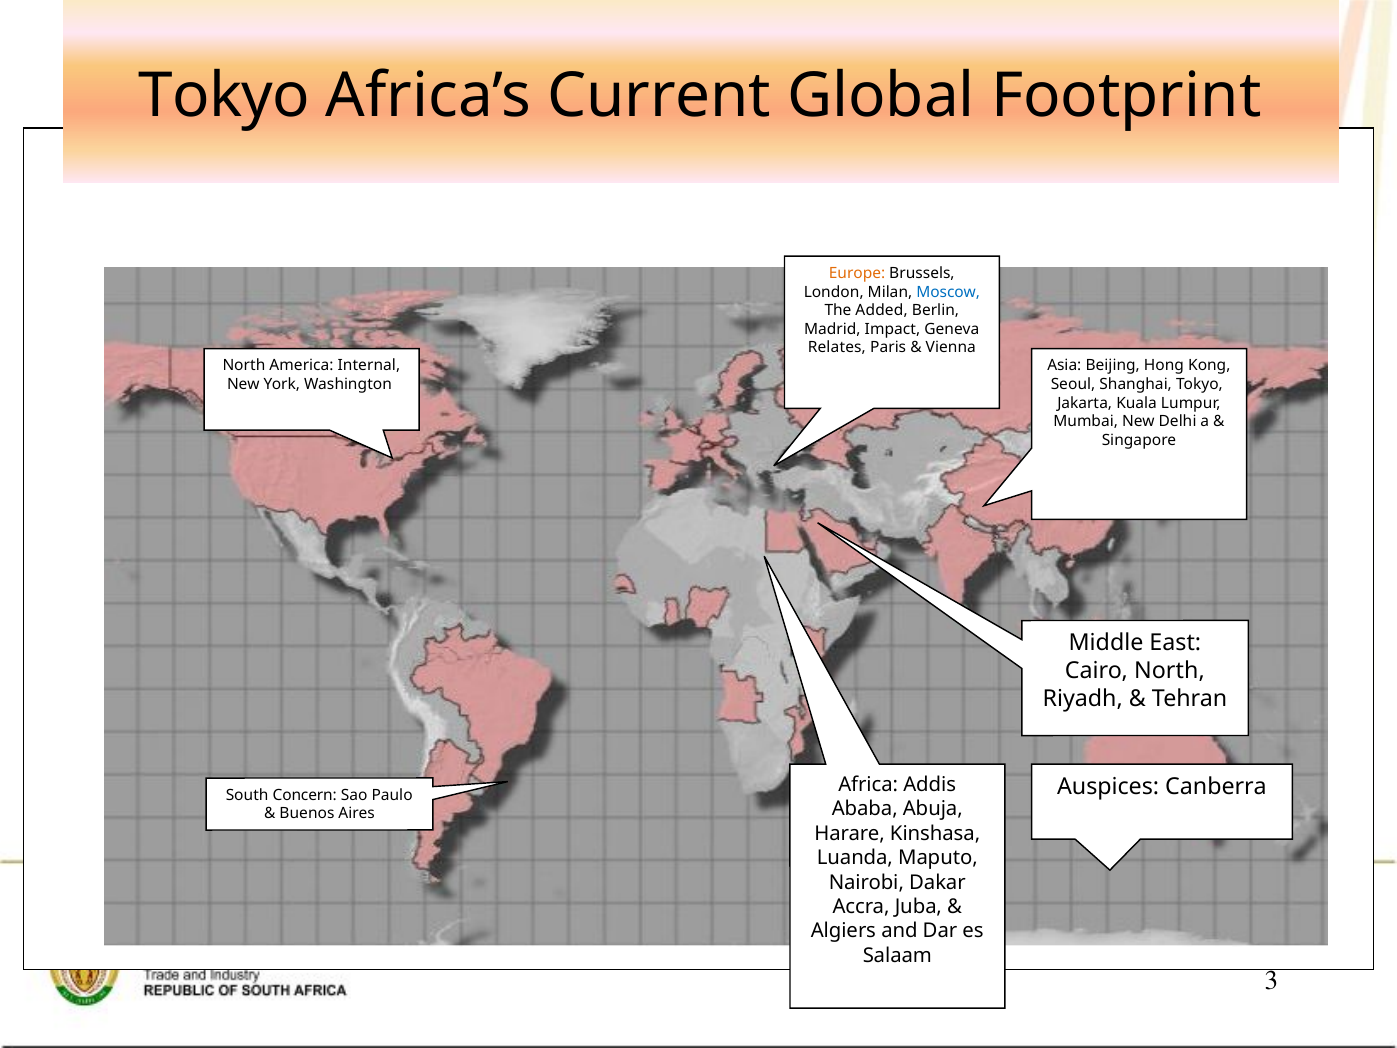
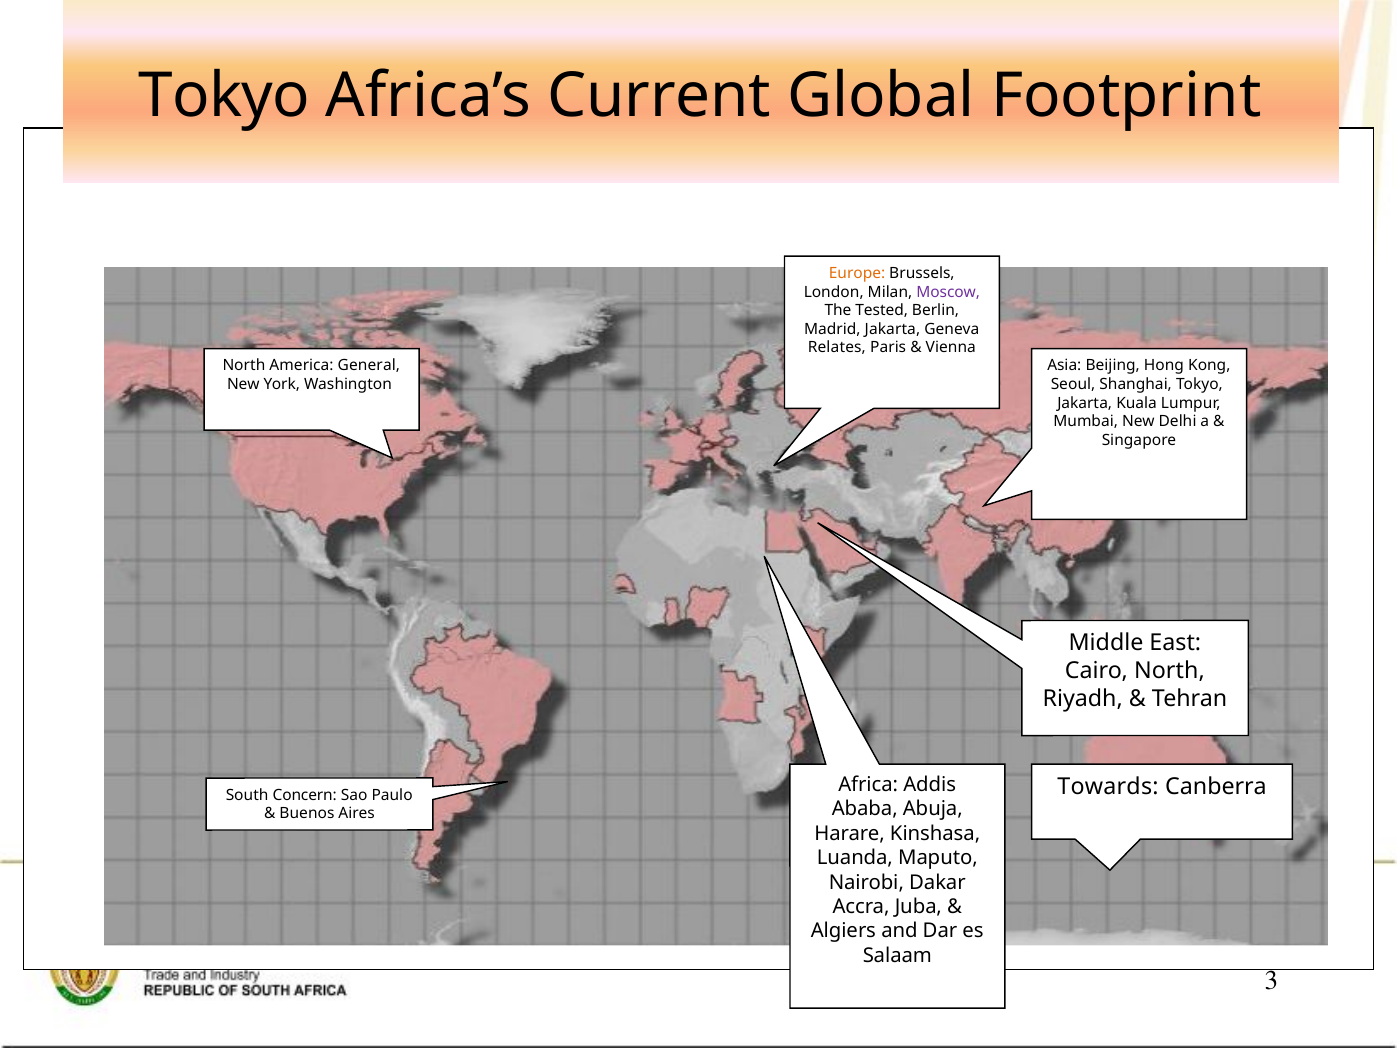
Moscow colour: blue -> purple (948, 292)
Added: Added -> Tested (882, 311)
Madrid Impact: Impact -> Jakarta (892, 329)
Internal: Internal -> General (369, 366)
Auspices: Auspices -> Towards (1108, 786)
